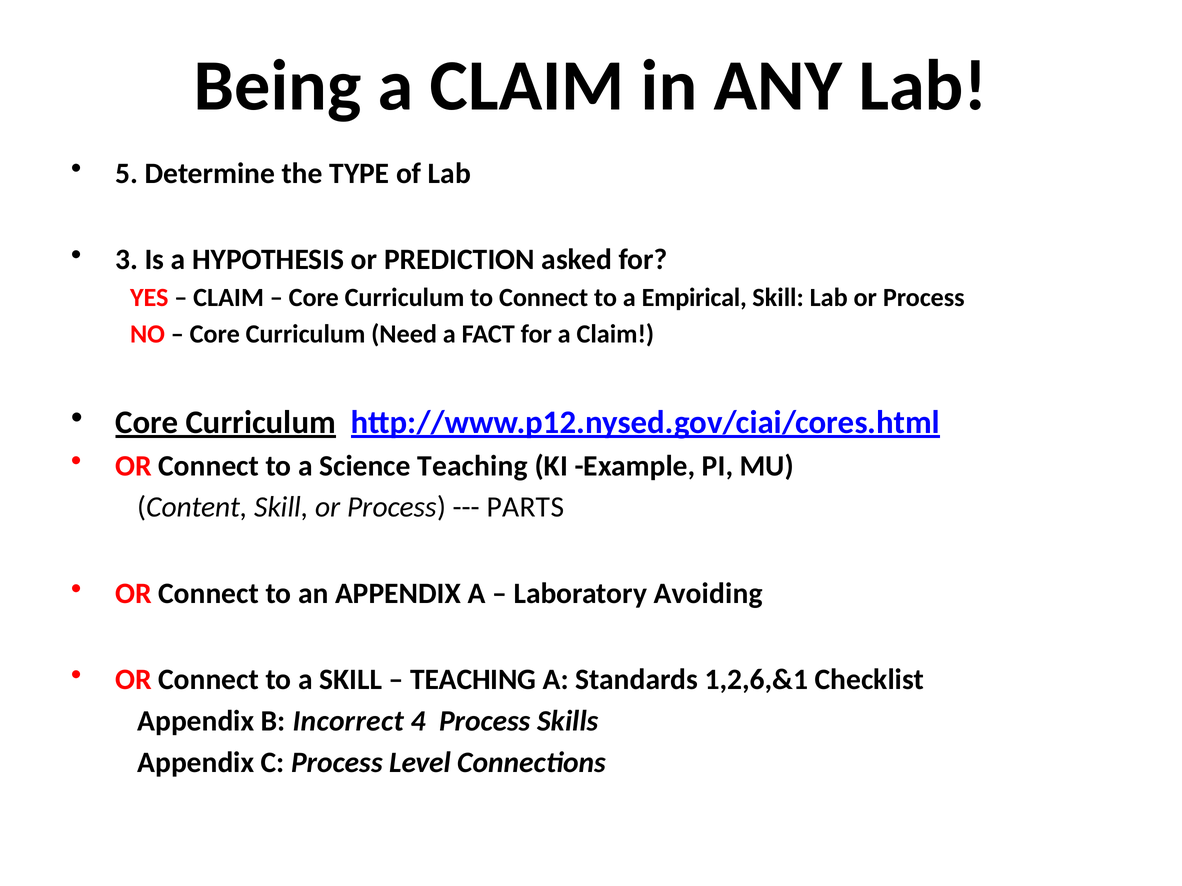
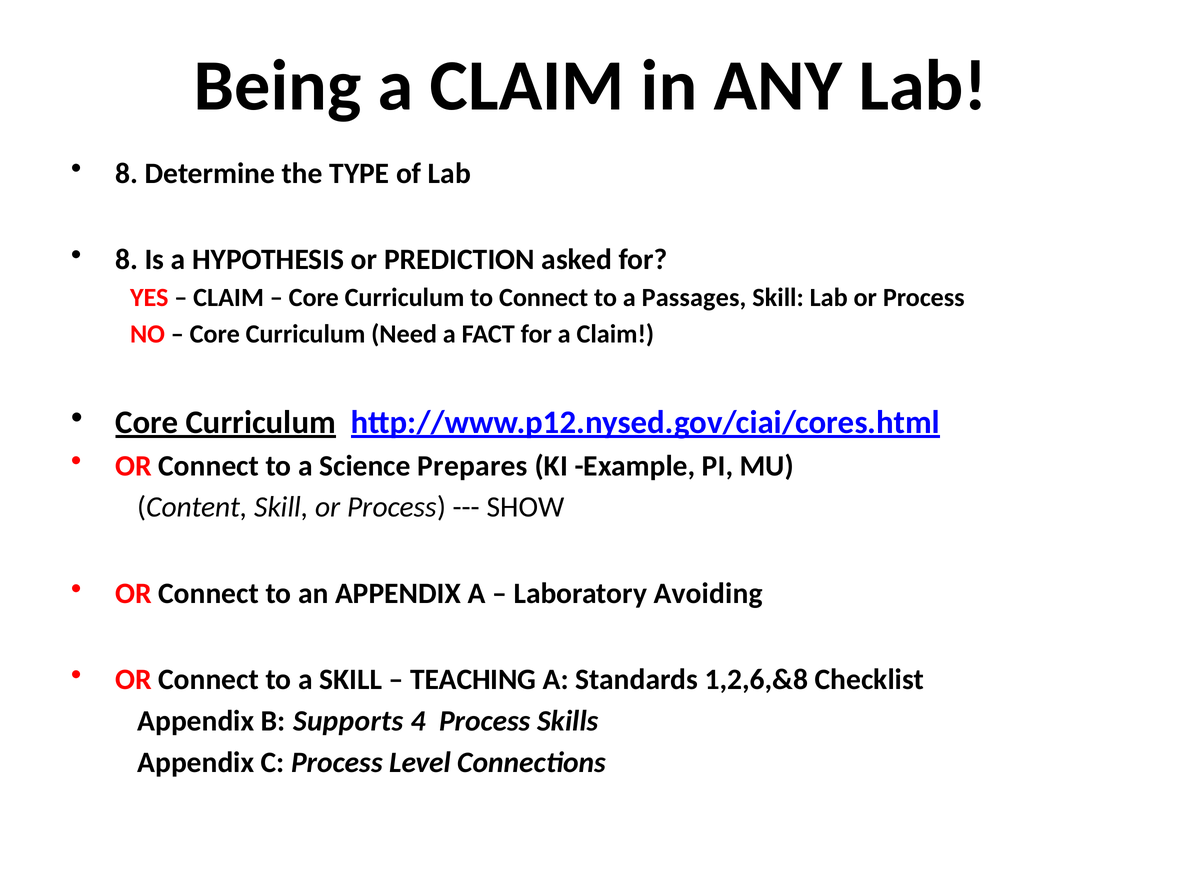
5: 5 -> 8 (127, 173)
3: 3 -> 8 (127, 260)
Empirical: Empirical -> Passages (694, 298)
Science Teaching: Teaching -> Prepares (473, 466)
PARTS: PARTS -> SHOW (525, 507)
1,2,6,&1: 1,2,6,&1 -> 1,2,6,&8 (756, 680)
Incorrect: Incorrect -> Supports (348, 721)
